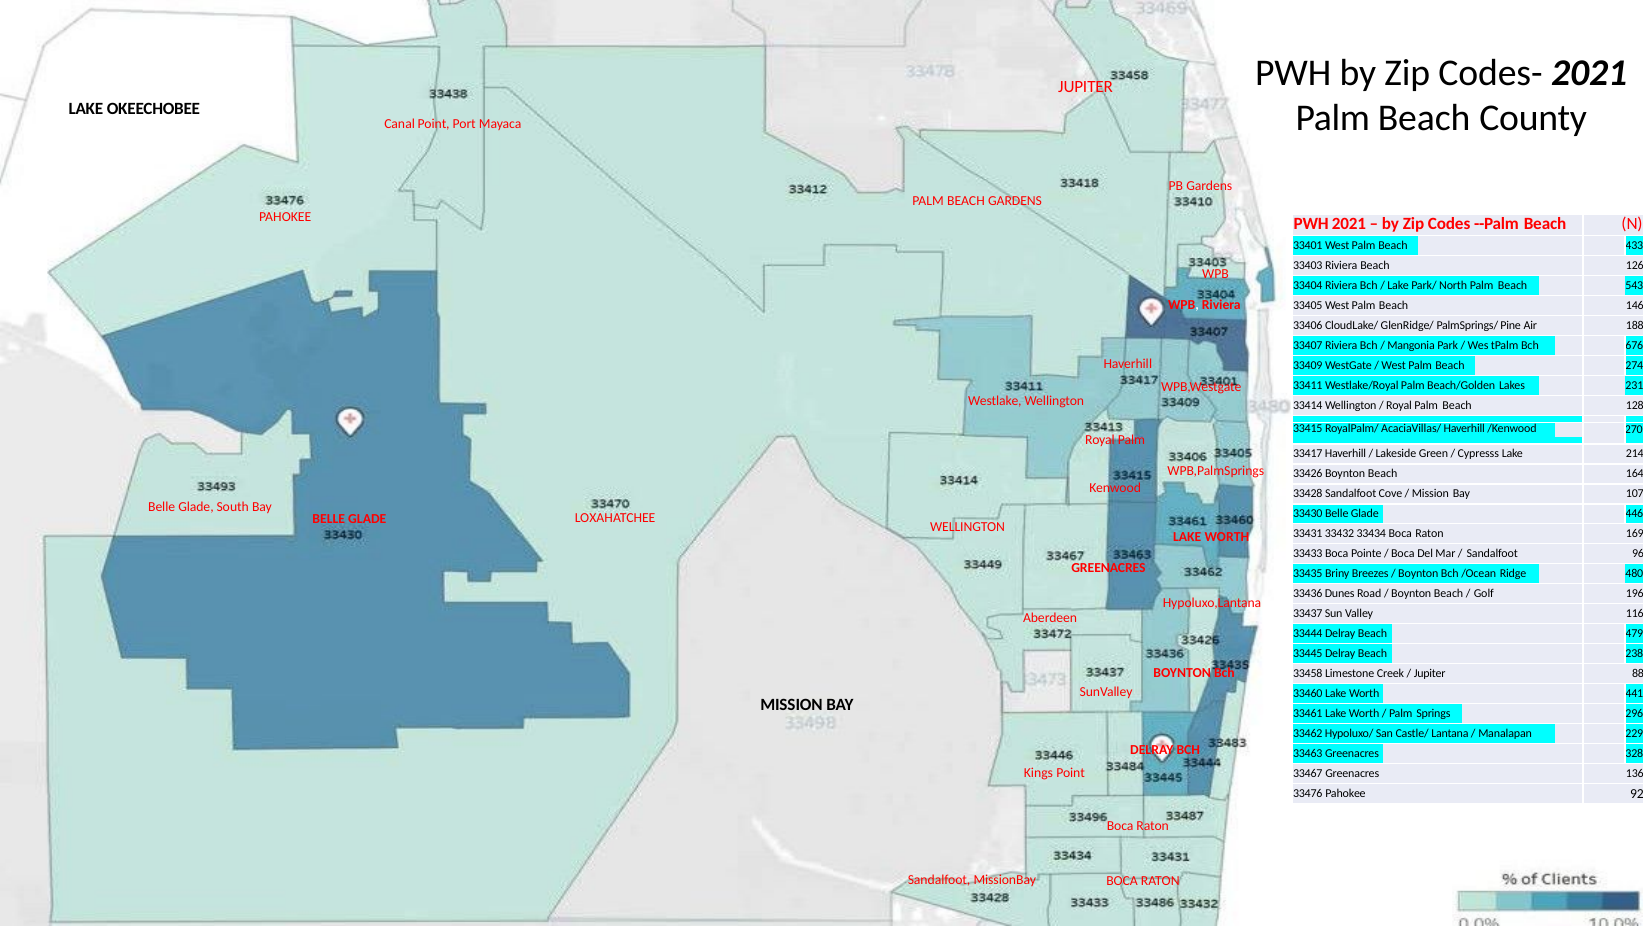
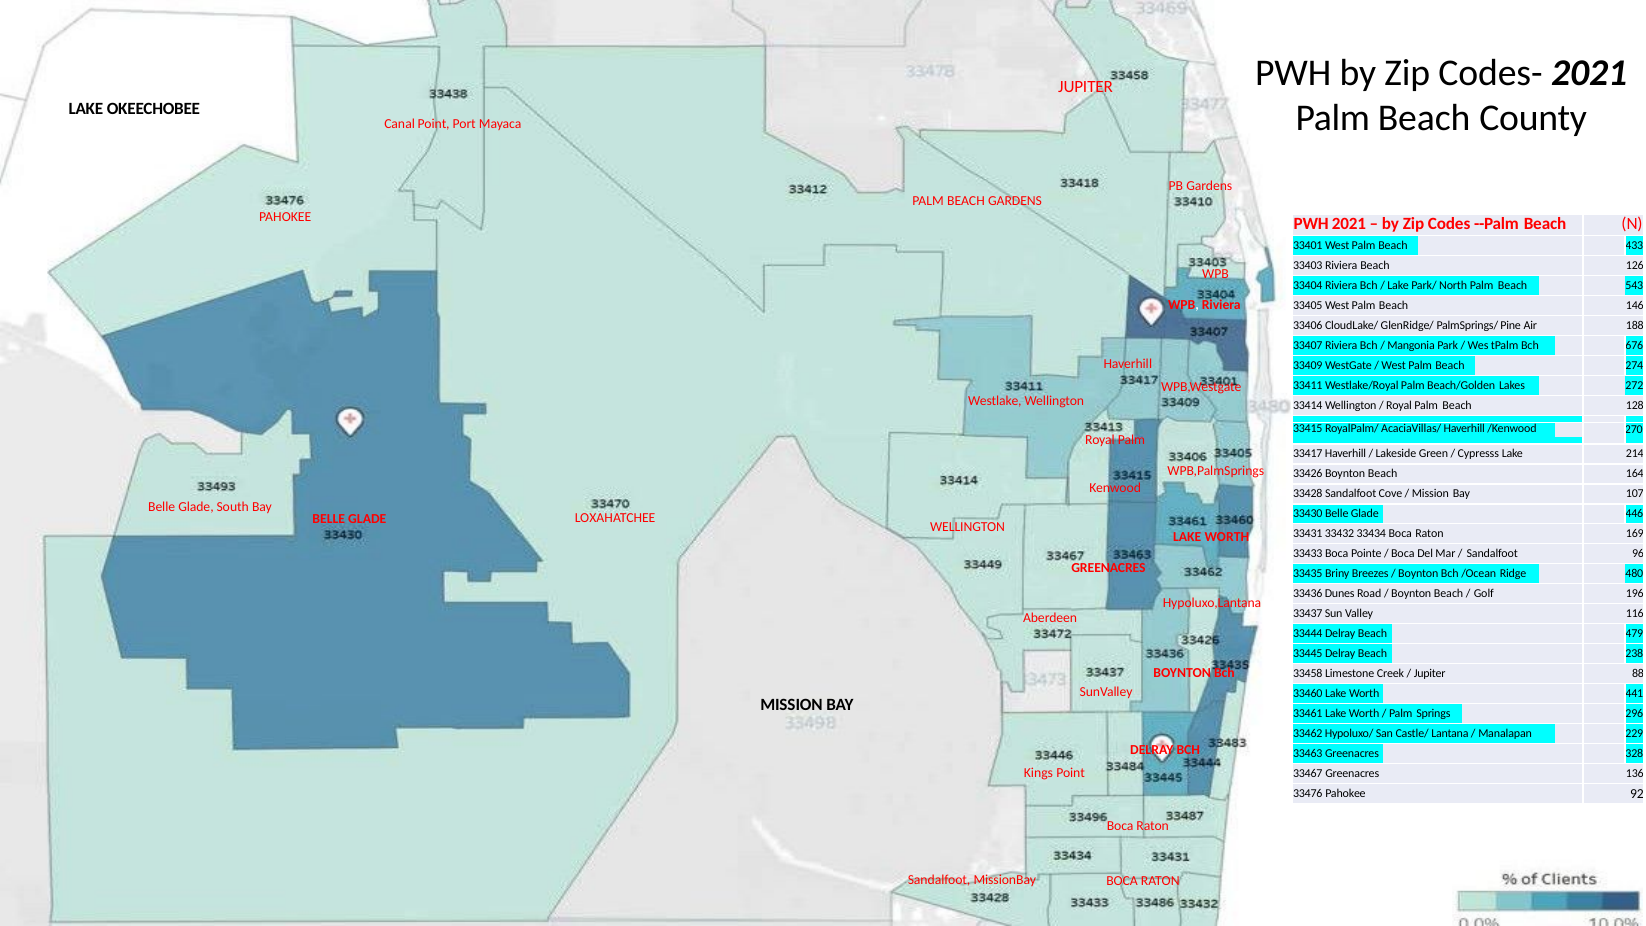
231: 231 -> 272 (1634, 385)
